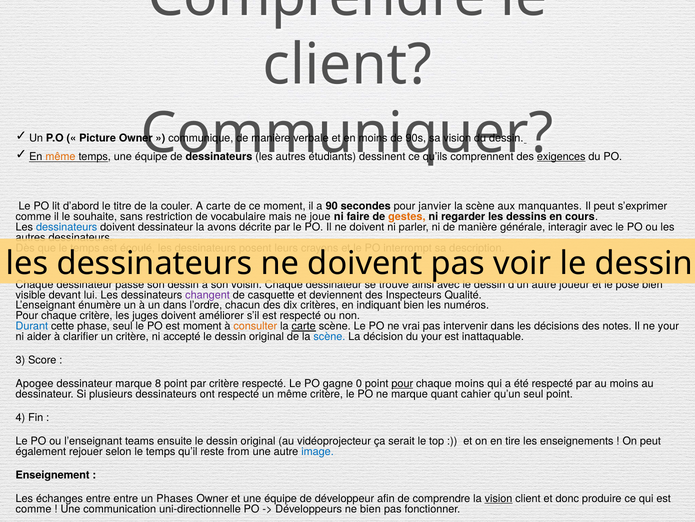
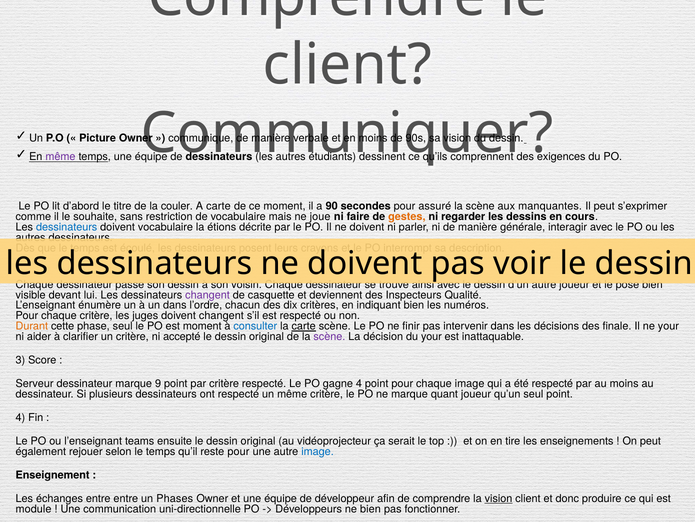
même colour: orange -> purple (60, 156)
exigences underline: present -> none (561, 156)
janvier: janvier -> assuré (435, 206)
doivent dessinateur: dessinateur -> vocabulaire (165, 227)
avons: avons -> étions (222, 227)
doivent améliorer: améliorer -> changent (221, 315)
Durant colour: blue -> orange (32, 326)
consulter colour: orange -> blue (255, 326)
vrai: vrai -> finir (411, 326)
notes: notes -> finale (617, 326)
scène colour: blue -> purple (329, 336)
Apogee: Apogee -> Serveur (35, 383)
8: 8 -> 9 (158, 383)
gagne 0: 0 -> 4 (359, 383)
pour underline: present -> none (402, 383)
chaque moins: moins -> image (470, 383)
quant cahier: cahier -> joueur (476, 394)
reste from: from -> pour (238, 451)
comme: comme -> module (34, 508)
